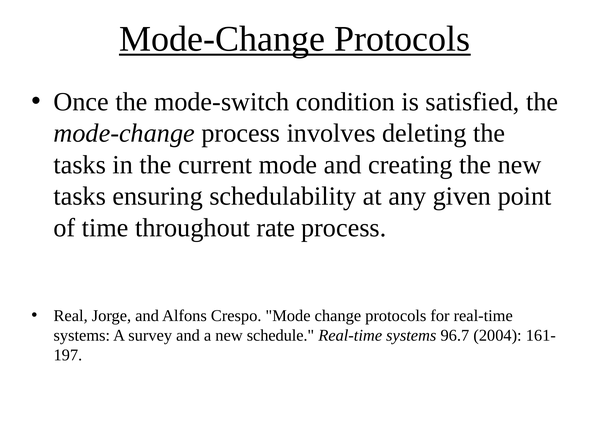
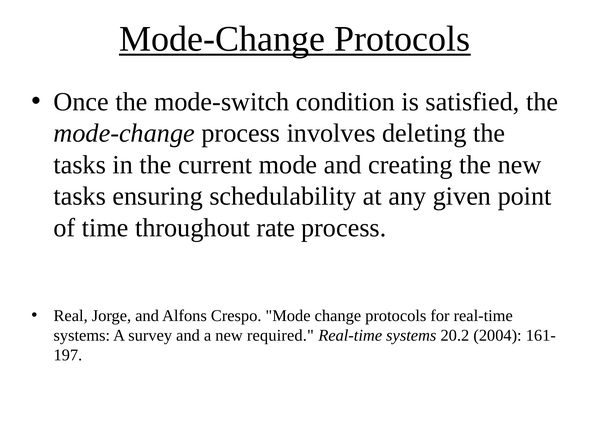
schedule: schedule -> required (280, 335)
96.7: 96.7 -> 20.2 (455, 335)
